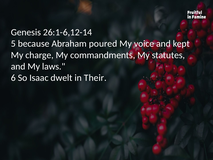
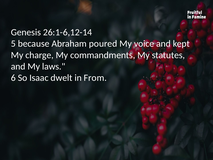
Their: Their -> From (95, 78)
